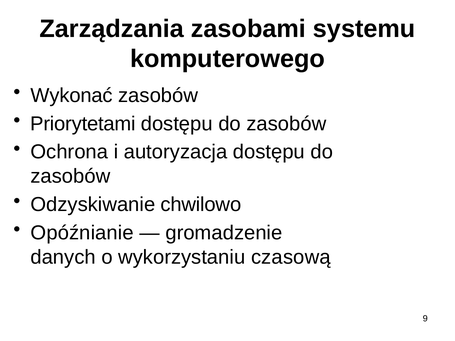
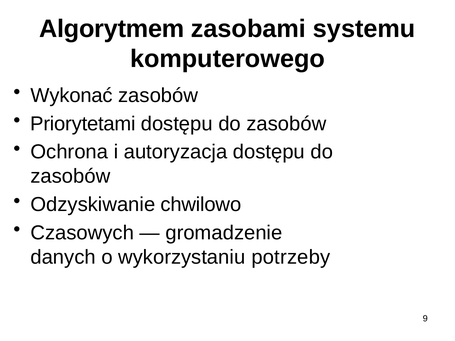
Zarządzania: Zarządzania -> Algorytmem (112, 29)
Opóźnianie: Opóźnianie -> Czasowych (82, 233)
czasową: czasową -> potrzeby (291, 257)
